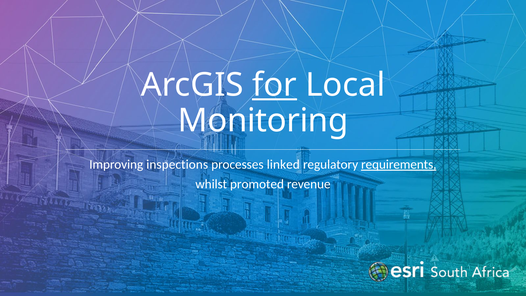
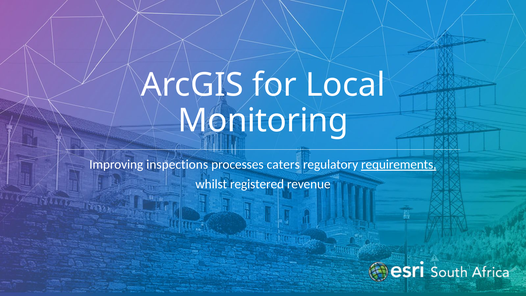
for underline: present -> none (274, 85)
linked: linked -> caters (283, 164)
promoted: promoted -> registered (257, 184)
